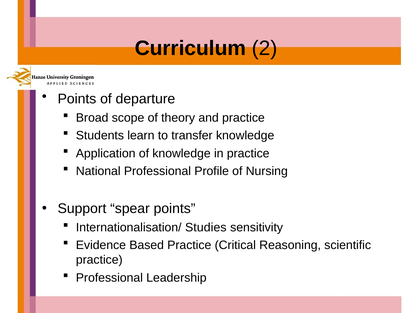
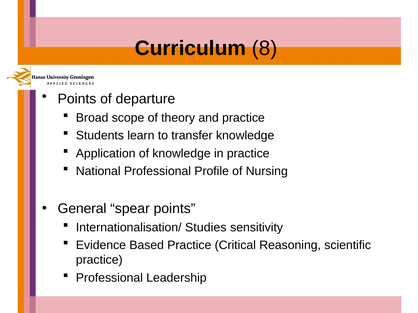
2: 2 -> 8 (265, 48)
Support: Support -> General (82, 209)
